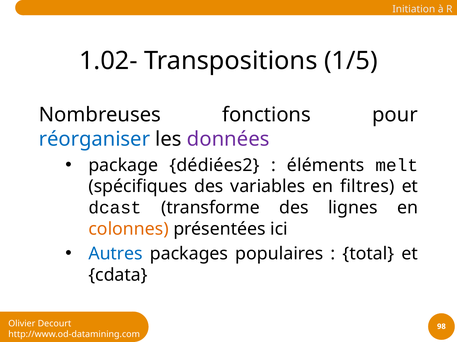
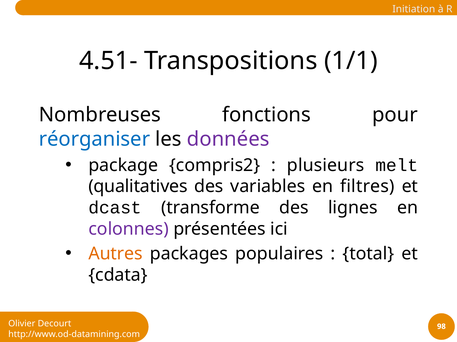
1.02-: 1.02- -> 4.51- (108, 61)
1/5: 1/5 -> 1/1 (351, 61)
dédiées2: dédiées2 -> compris2 (215, 166)
éléments: éléments -> plusieurs (326, 166)
spécifiques: spécifiques -> qualitatives (138, 187)
colonnes colour: orange -> purple (129, 229)
Autres colour: blue -> orange (116, 254)
